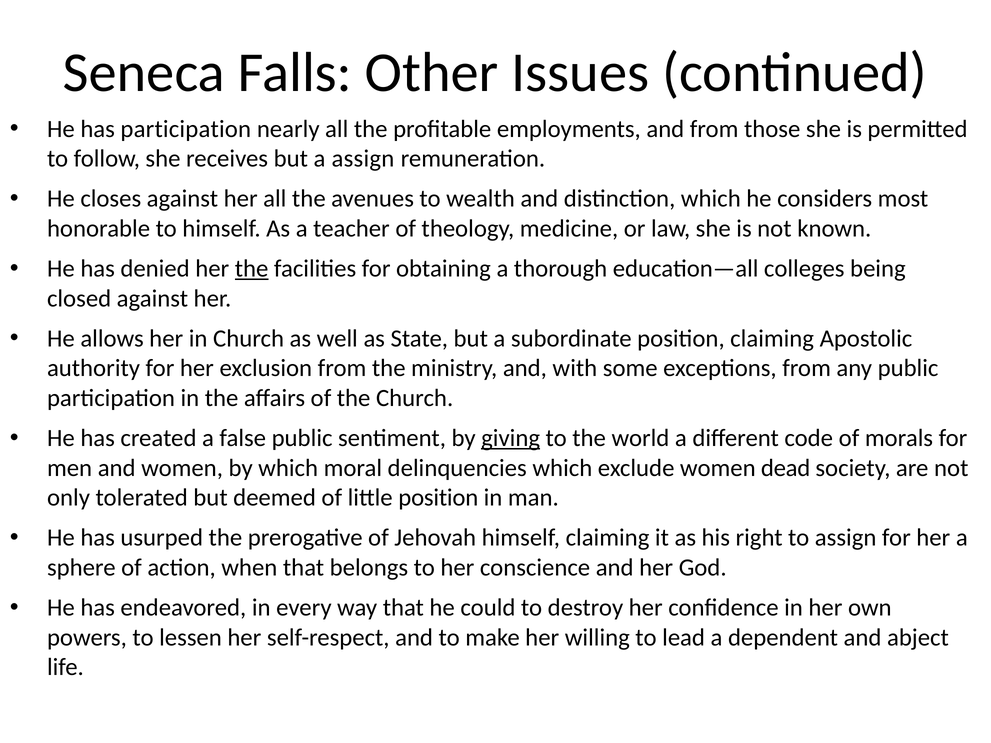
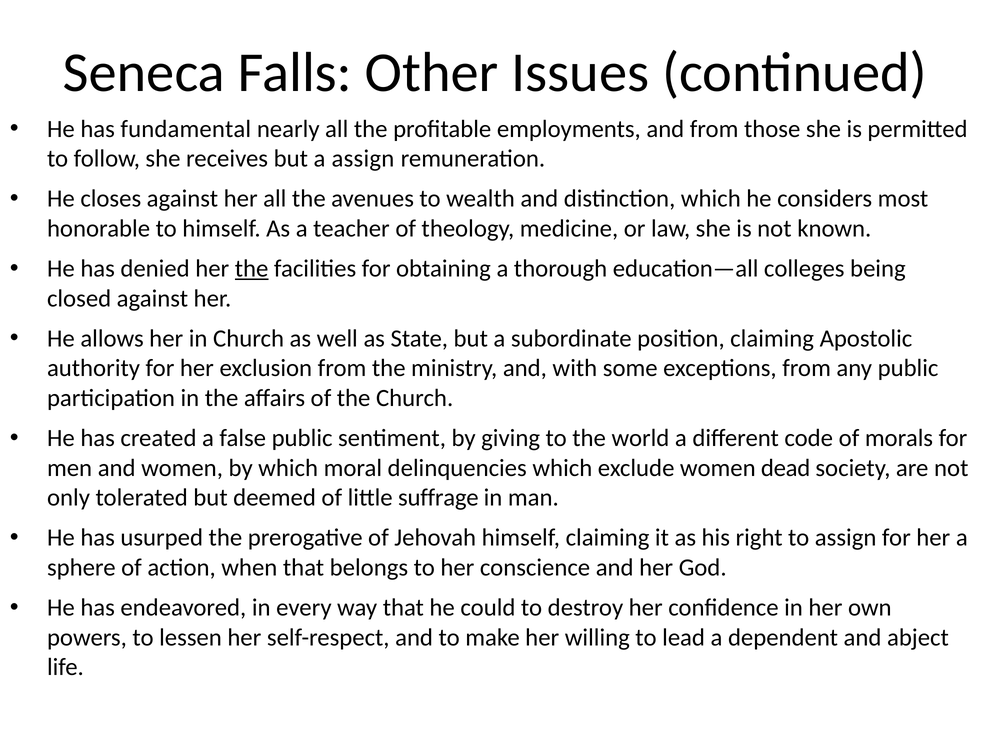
has participation: participation -> fundamental (186, 129)
giving underline: present -> none (511, 438)
little position: position -> suffrage (438, 498)
